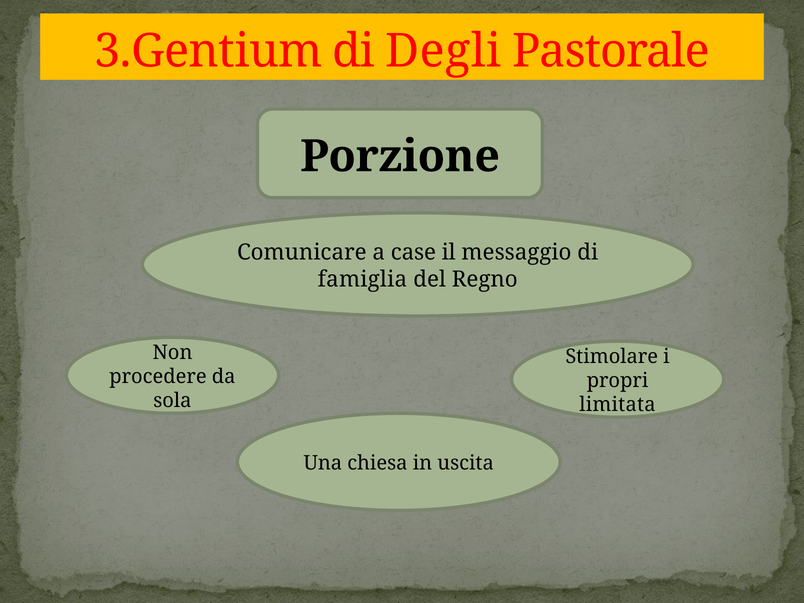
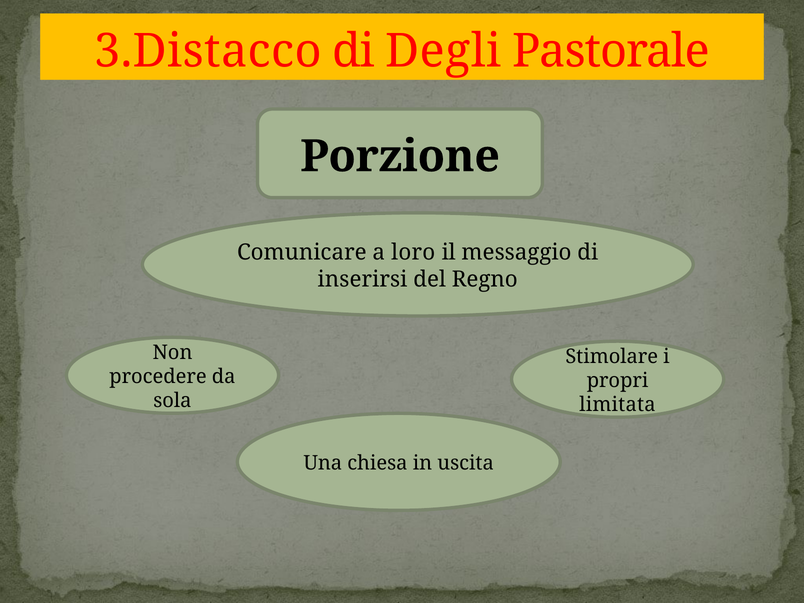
3.Gentium: 3.Gentium -> 3.Distacco (208, 51)
case: case -> loro (413, 253)
famiglia: famiglia -> inserirsi (362, 279)
